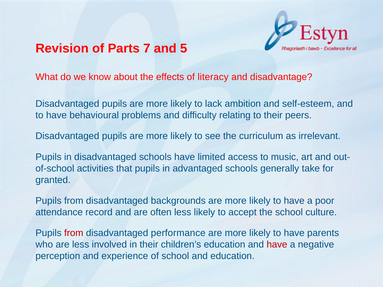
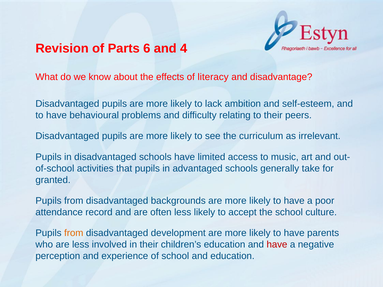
7: 7 -> 6 (147, 49)
5: 5 -> 4 (184, 49)
from colour: red -> orange (74, 233)
performance: performance -> development (178, 233)
